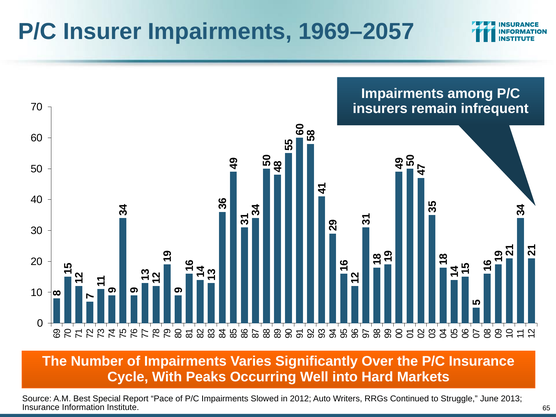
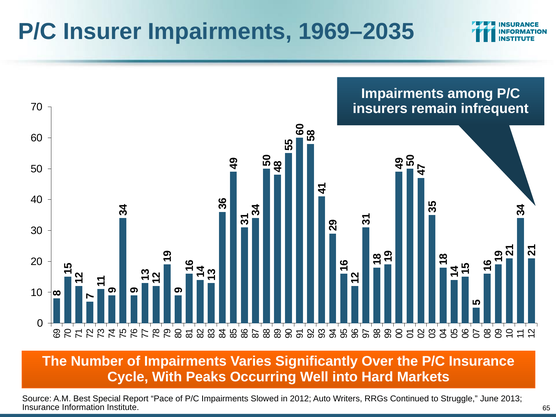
1969–2057: 1969–2057 -> 1969–2035 (356, 31)
